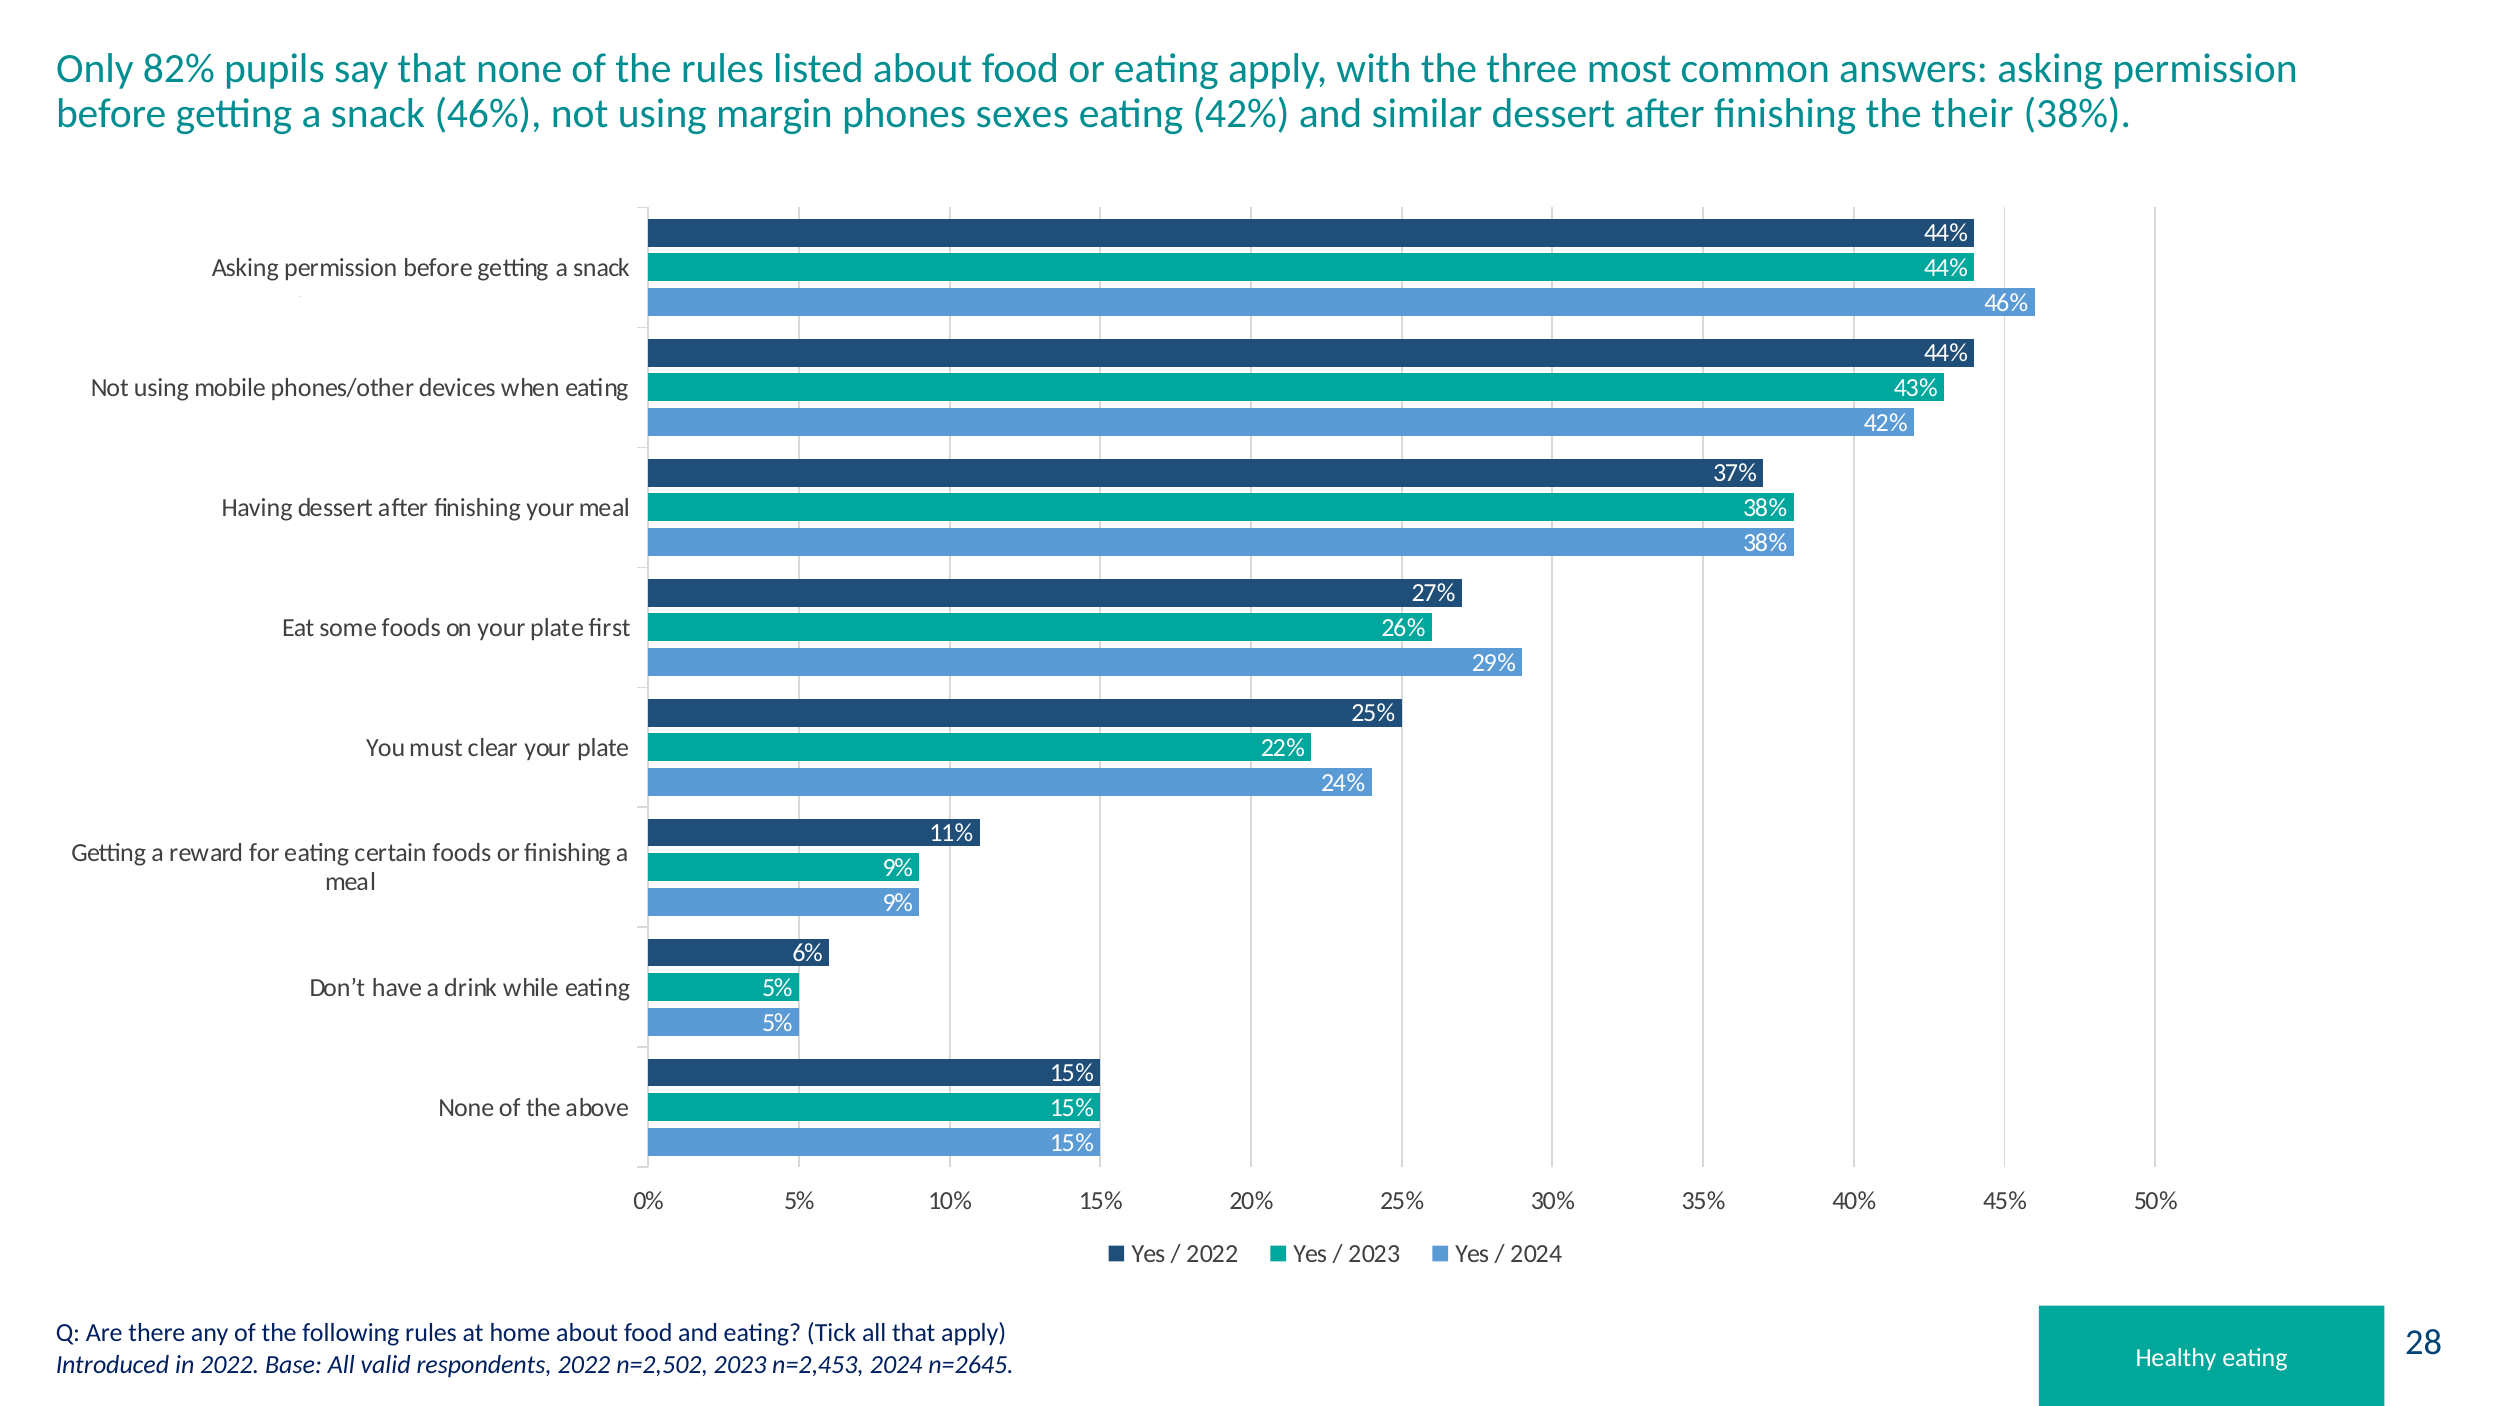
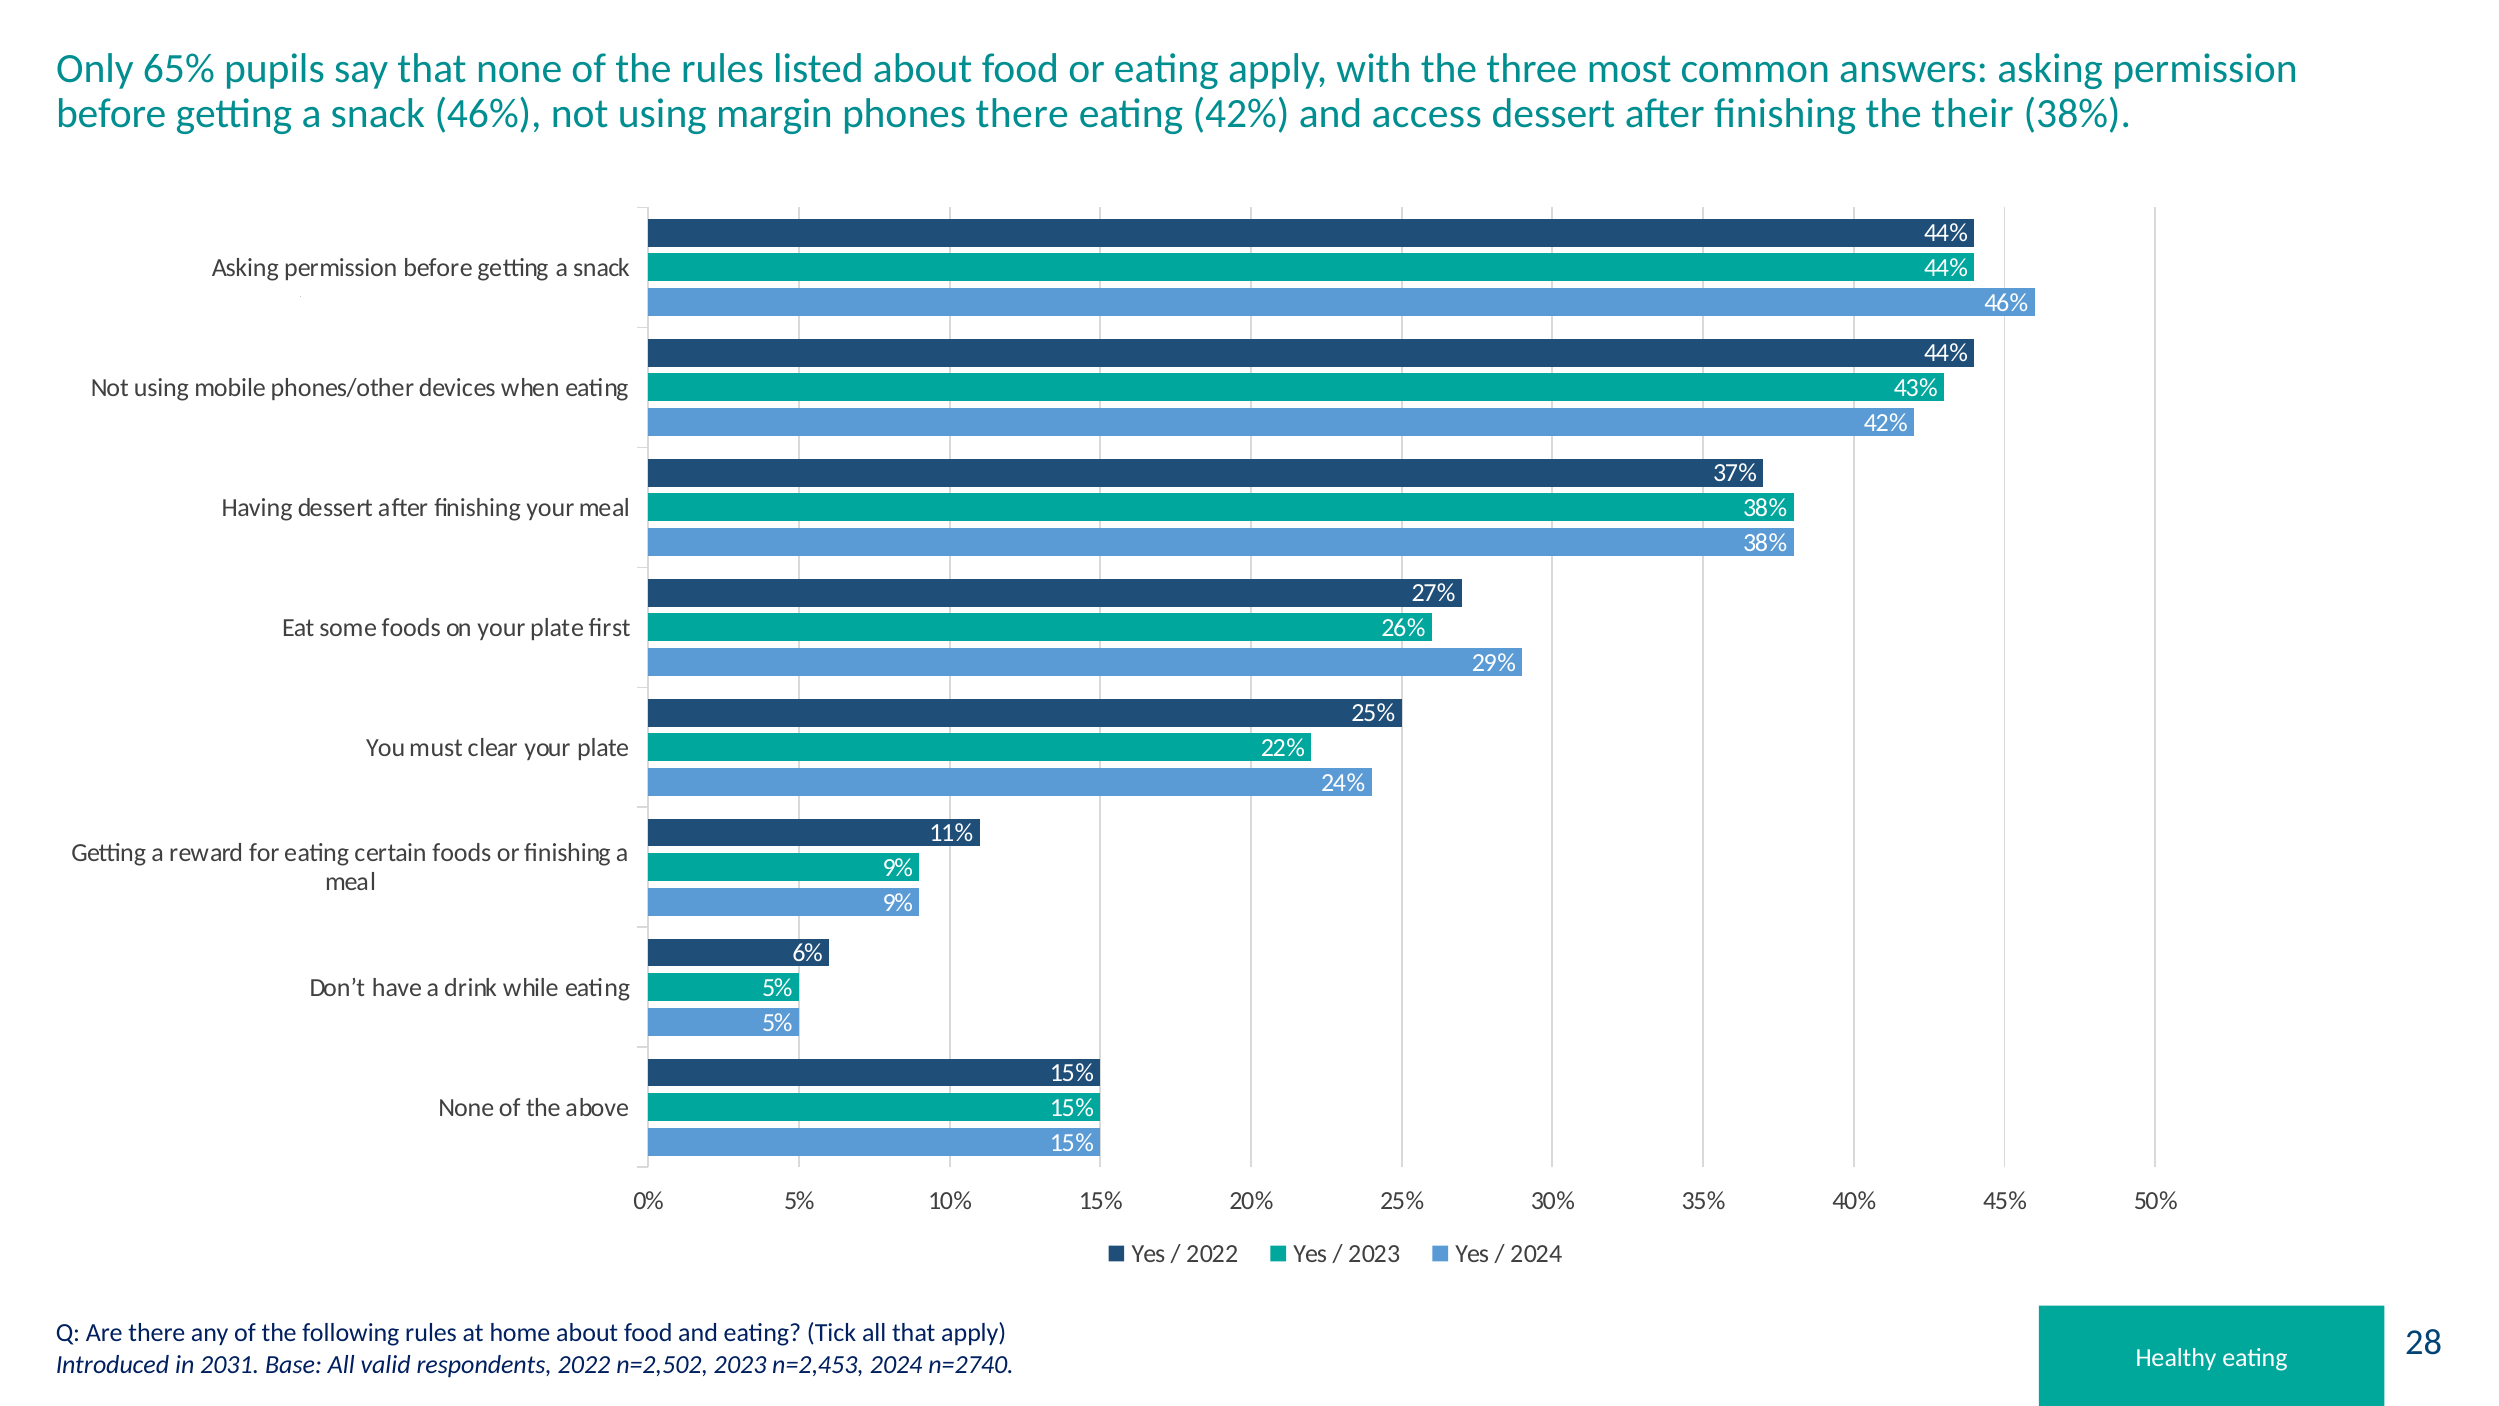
82%: 82% -> 65% (179, 68)
phones sexes: sexes -> there (1022, 113)
similar: similar -> access (1427, 113)
in 2022: 2022 -> 2031 (230, 1364)
n=2645: n=2645 -> n=2740 (971, 1364)
